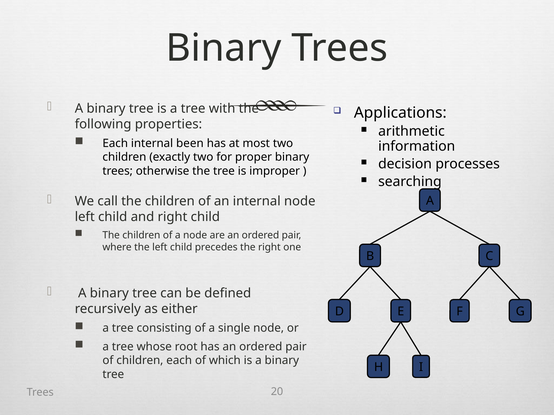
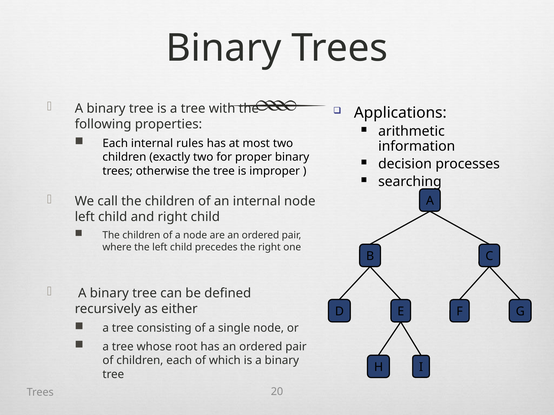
been: been -> rules (190, 143)
